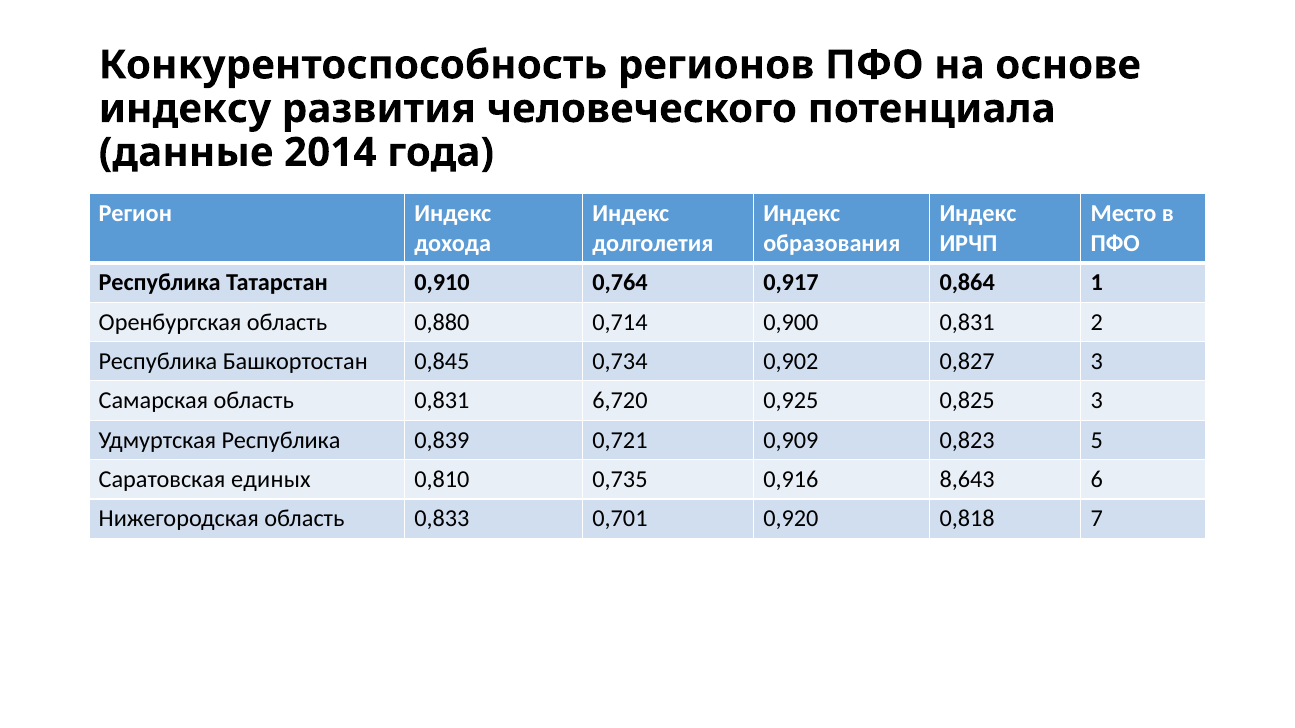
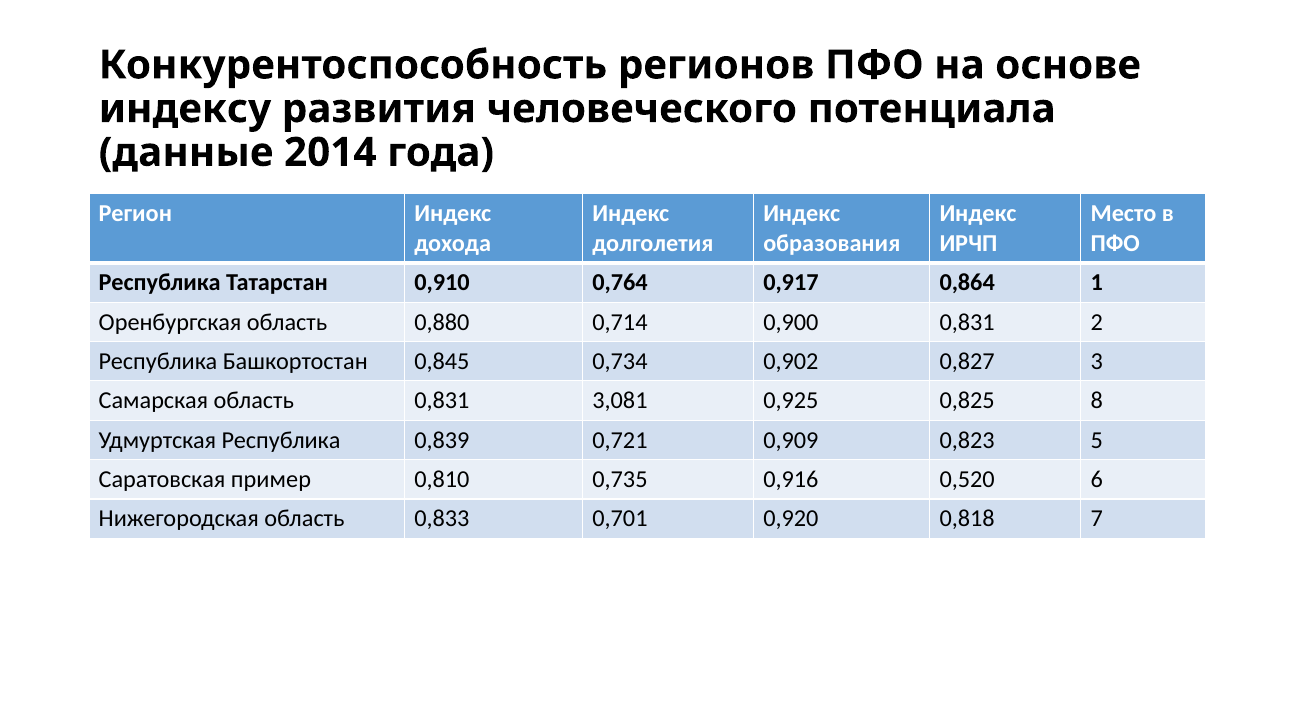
6,720: 6,720 -> 3,081 (620, 401)
0,825 3: 3 -> 8 (1097, 401)
единых: единых -> пример (271, 480)
8,643: 8,643 -> 0,520 (967, 480)
